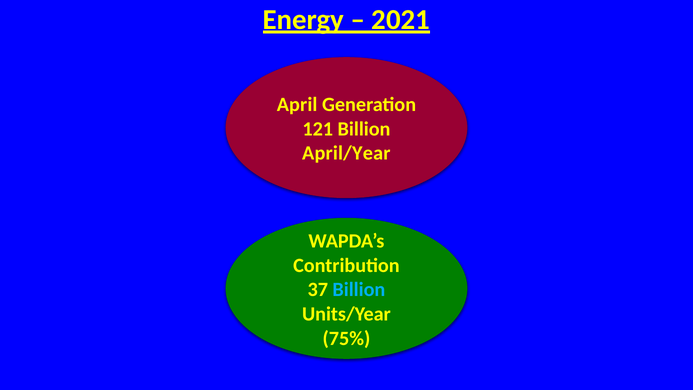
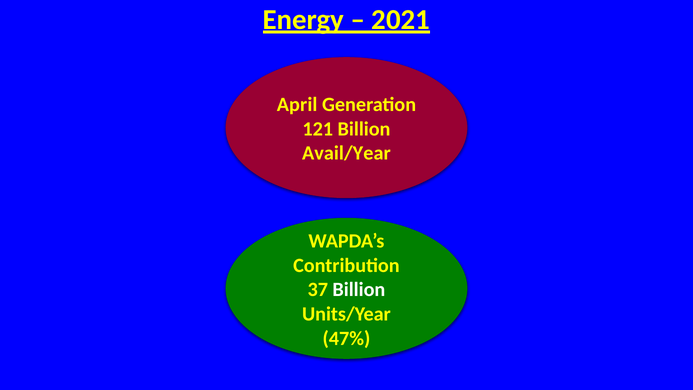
April/Year: April/Year -> Avail/Year (346, 153)
Billion colour: light blue -> white (359, 290)
75%: 75% -> 47% (346, 338)
